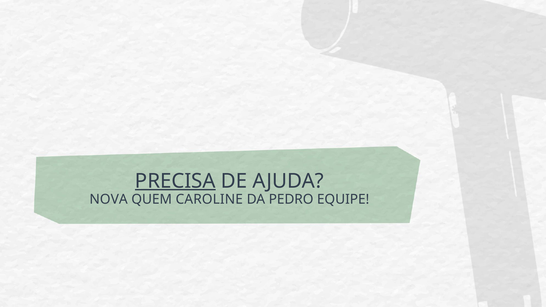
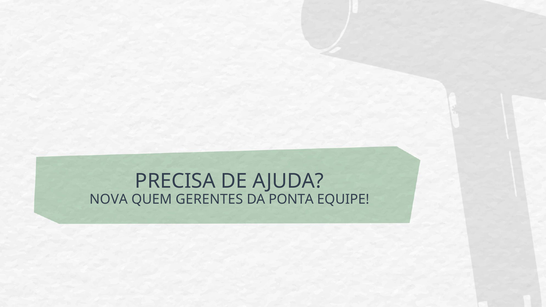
PRECISA underline: present -> none (175, 181)
CAROLINE: CAROLINE -> GERENTES (209, 199)
PEDRO: PEDRO -> PONTA (291, 199)
